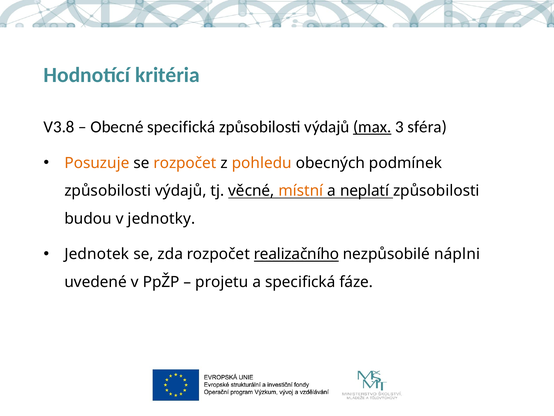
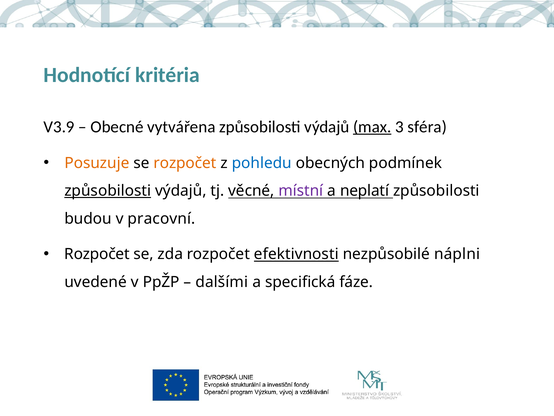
V3.8: V3.8 -> V3.9 (59, 127)
Obecné specifická: specifická -> vytvářena (181, 127)
pohledu colour: orange -> blue (262, 163)
způsobilosti underline: none -> present (108, 191)
místní colour: orange -> purple (301, 191)
jednotky: jednotky -> pracovní (161, 218)
Jednotek: Jednotek -> Rozpočet (97, 254)
realizačního: realizačního -> efektivnosti (296, 254)
projetu: projetu -> dalšími (222, 282)
